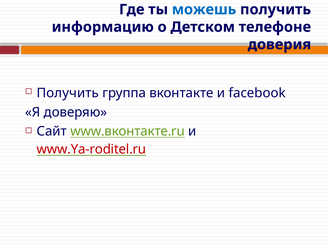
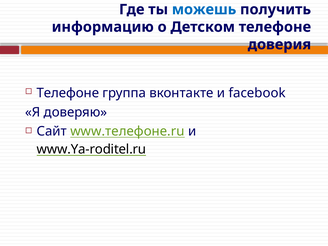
Получить: Получить -> Телефоне (68, 93)
www.вконтакте.ru: www.вконтакте.ru -> www.телефоне.ru (127, 131)
www.Ya-roditel.ru colour: red -> black (91, 149)
